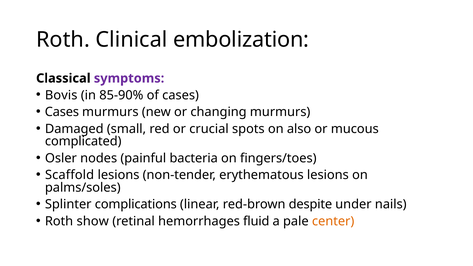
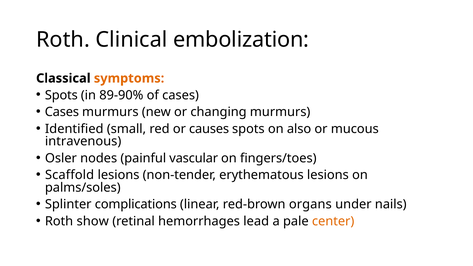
symptoms colour: purple -> orange (129, 78)
Bovis: Bovis -> Spots (61, 95)
85-90%: 85-90% -> 89-90% (121, 95)
Damaged: Damaged -> Identified (74, 129)
crucial: crucial -> causes (209, 129)
complicated: complicated -> intravenous (83, 141)
bacteria: bacteria -> vascular (194, 158)
despite: despite -> organs (310, 204)
fluid: fluid -> lead (256, 221)
